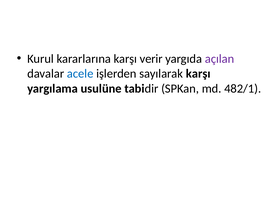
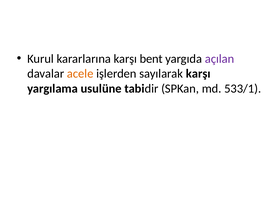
verir: verir -> bent (151, 59)
acele colour: blue -> orange (80, 74)
482/1: 482/1 -> 533/1 (243, 89)
